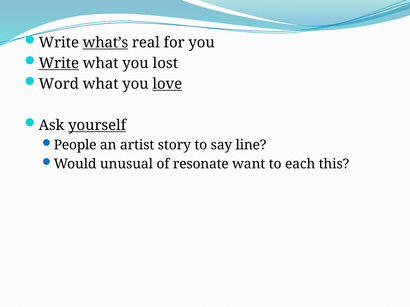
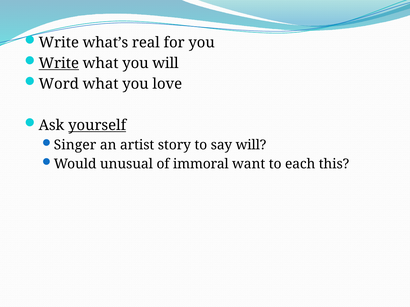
what’s underline: present -> none (105, 43)
you lost: lost -> will (166, 63)
love underline: present -> none (167, 84)
People: People -> Singer (75, 145)
say line: line -> will (251, 145)
resonate: resonate -> immoral (201, 164)
